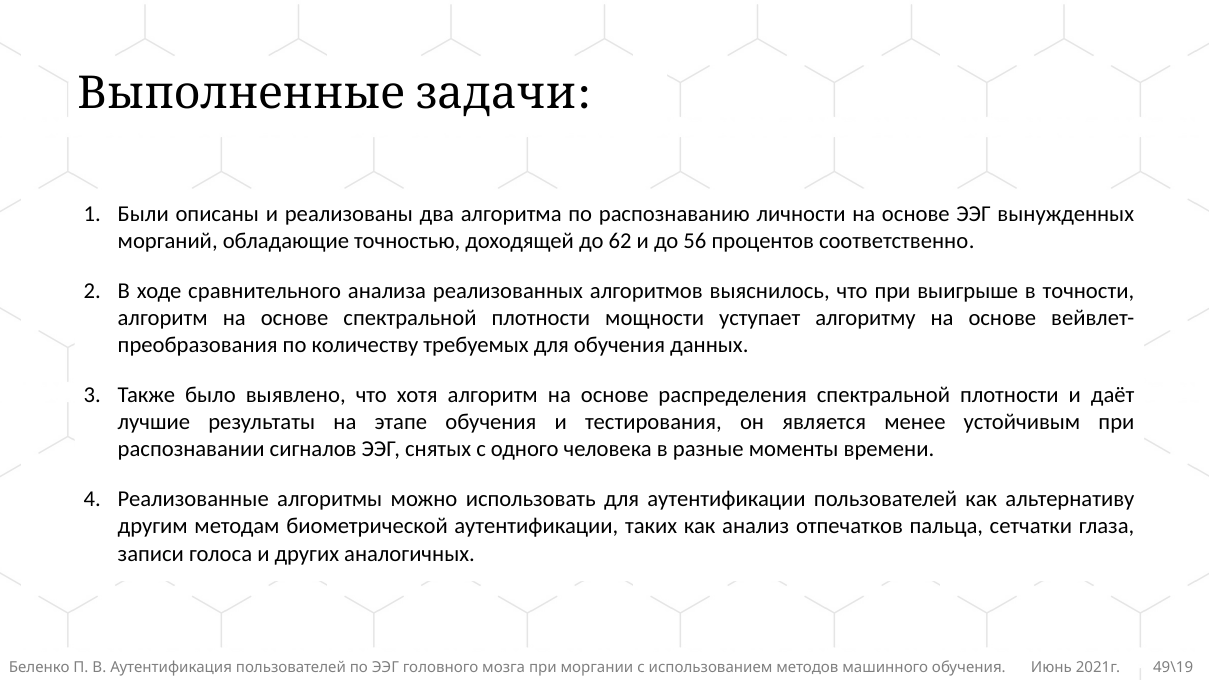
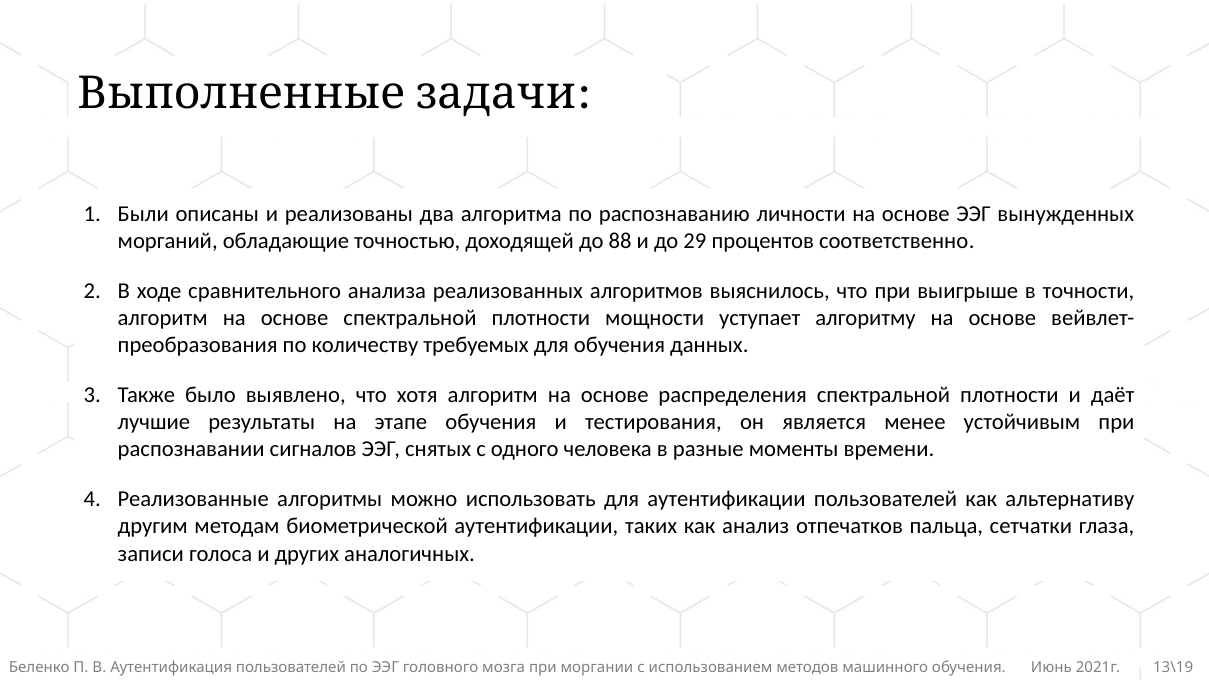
62: 62 -> 88 (620, 241)
56: 56 -> 29 (695, 241)
49\19: 49\19 -> 13\19 (1173, 668)
